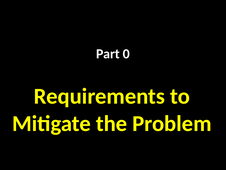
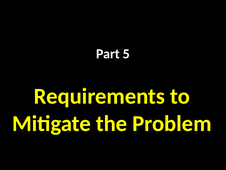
0: 0 -> 5 (126, 54)
